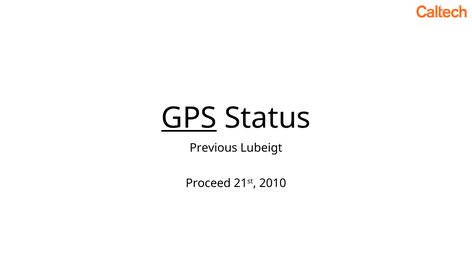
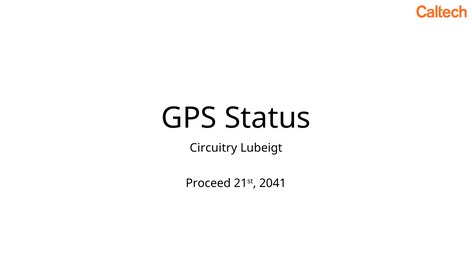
GPS underline: present -> none (189, 118)
Previous: Previous -> Circuitry (213, 148)
2010: 2010 -> 2041 (273, 183)
